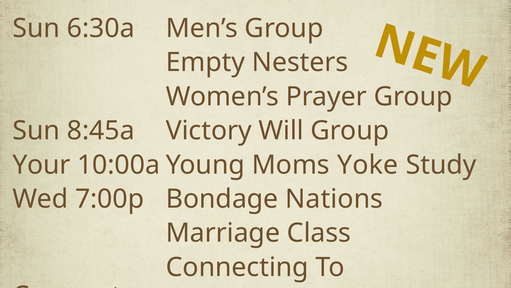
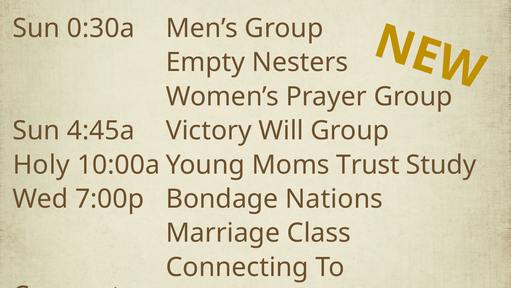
6:30a: 6:30a -> 0:30a (101, 28)
8:45a: 8:45a -> 4:45a (101, 131)
Your: Your -> Holy (41, 165)
Yoke: Yoke -> Trust (368, 165)
